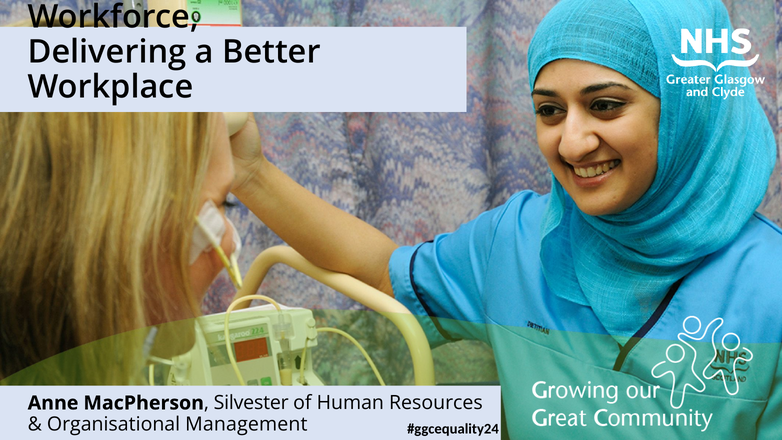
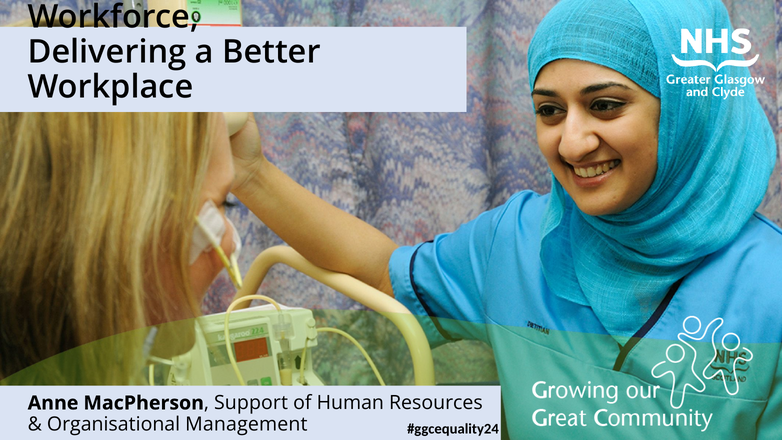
Silvester: Silvester -> Support (251, 403)
